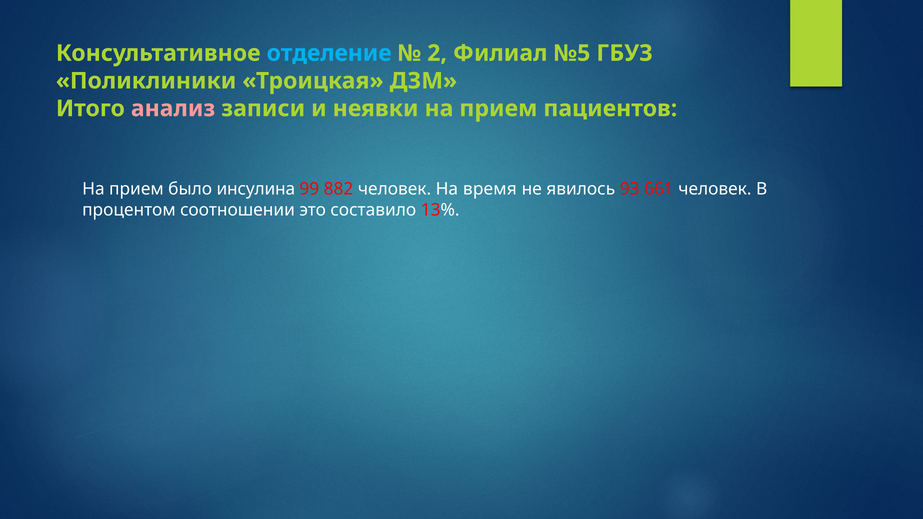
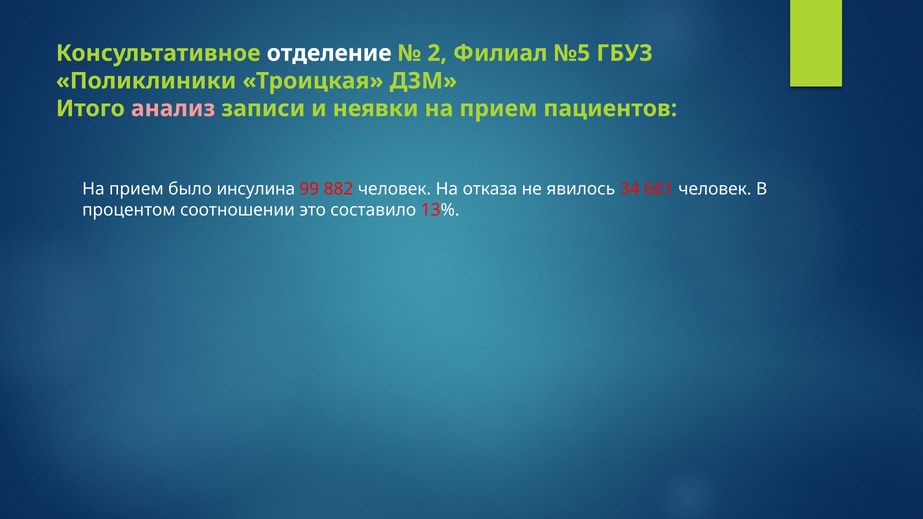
отделение colour: light blue -> white (329, 53)
время: время -> отказа (490, 189)
93: 93 -> 34 (630, 189)
